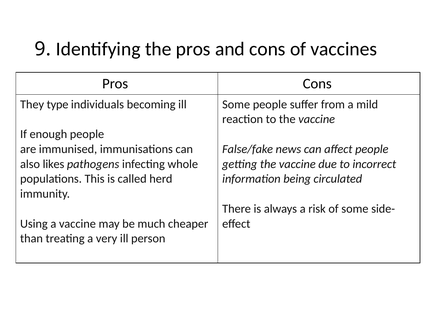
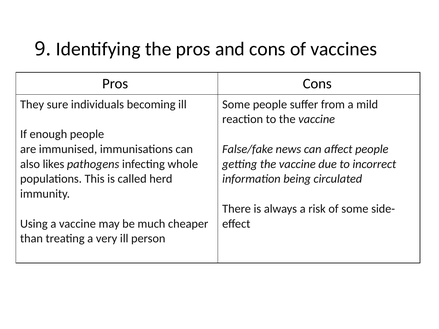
type: type -> sure (58, 104)
